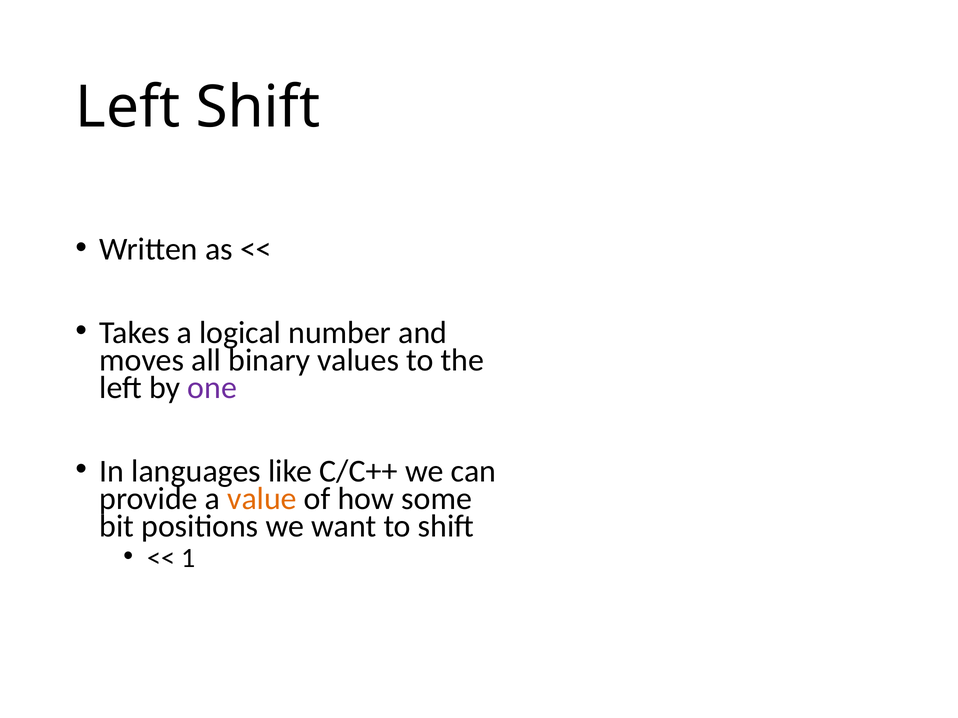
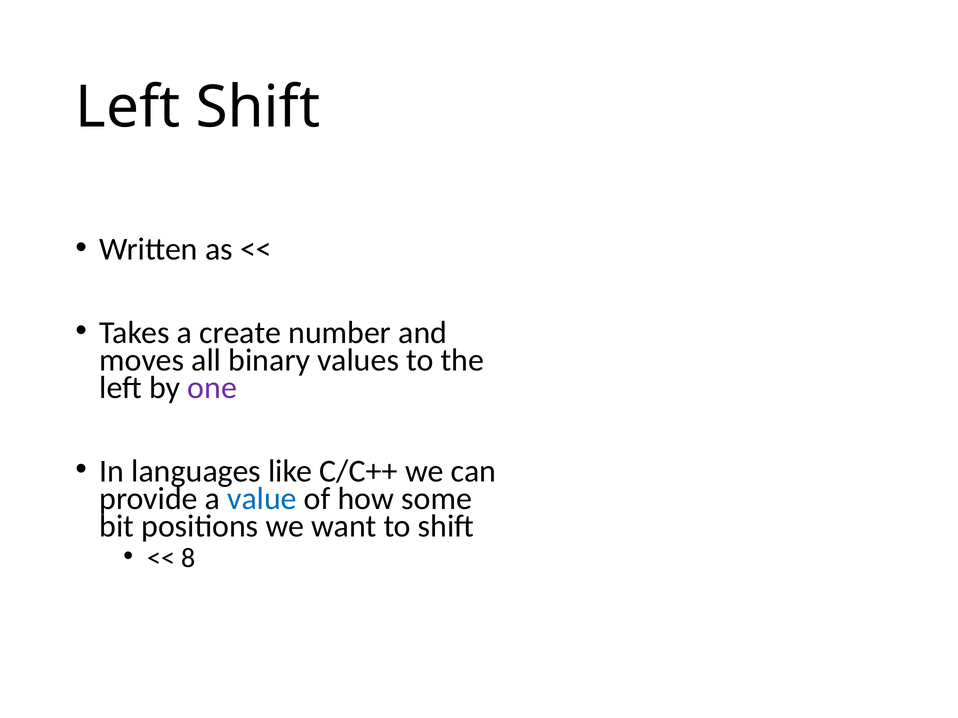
logical: logical -> create (240, 333)
value colour: orange -> blue (262, 499)
1: 1 -> 8 (188, 558)
